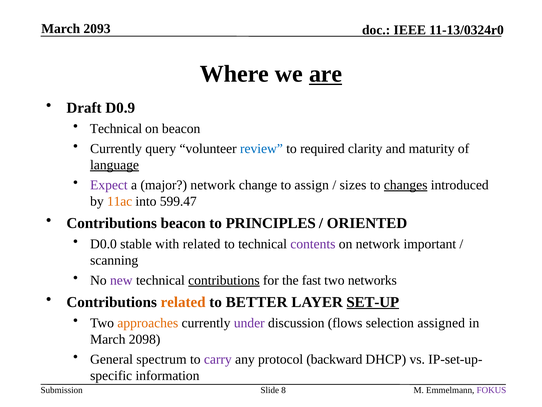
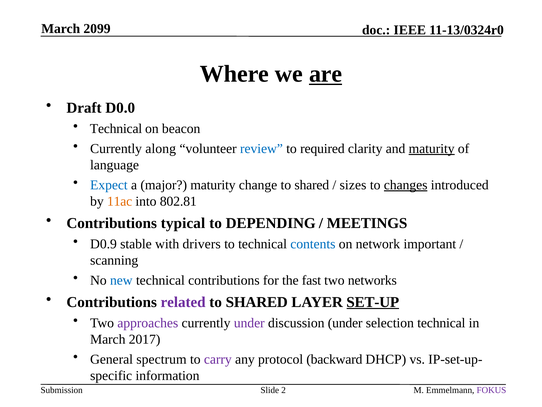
2093: 2093 -> 2099 (97, 29)
D0.9: D0.9 -> D0.0 (120, 108)
query: query -> along (161, 149)
maturity underline: none -> present (432, 149)
language underline: present -> none (115, 165)
Expect colour: purple -> blue (109, 185)
major network: network -> maturity (213, 185)
change to assign: assign -> shared (312, 185)
599.47: 599.47 -> 802.81 (178, 201)
Contributions beacon: beacon -> typical (183, 223)
PRINCIPLES: PRINCIPLES -> DEPENDING (271, 223)
ORIENTED: ORIENTED -> MEETINGS (367, 223)
D0.0: D0.0 -> D0.9 (103, 244)
with related: related -> drivers (202, 244)
contents colour: purple -> blue (313, 244)
new colour: purple -> blue (121, 280)
contributions underline: present -> none (224, 280)
related colour: orange -> purple (183, 302)
BETTER: BETTER -> SHARED (257, 302)
approaches colour: orange -> purple (148, 323)
discussion flows: flows -> under (345, 323)
selection assigned: assigned -> technical (441, 323)
2098: 2098 -> 2017 (145, 339)
8: 8 -> 2 (284, 390)
